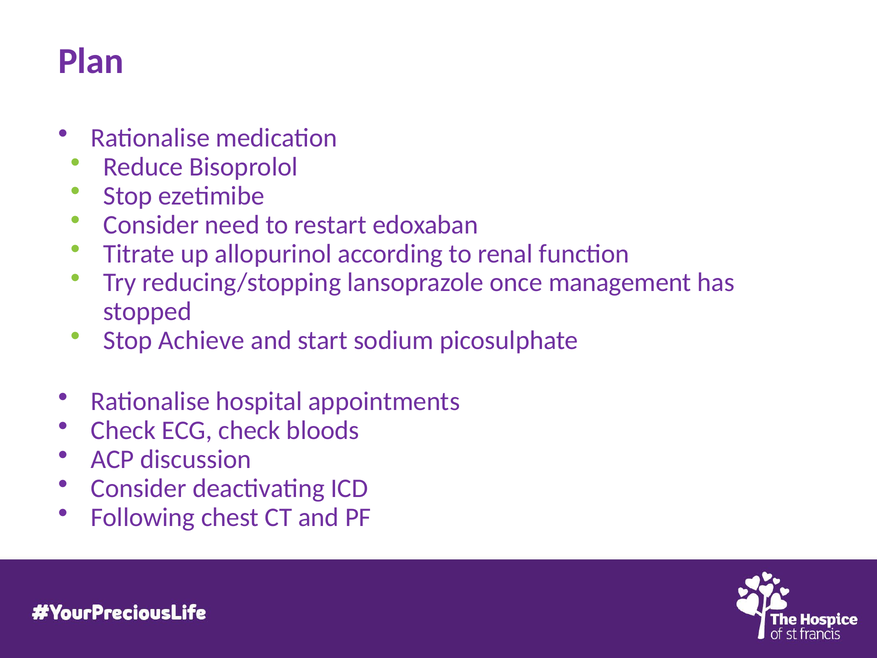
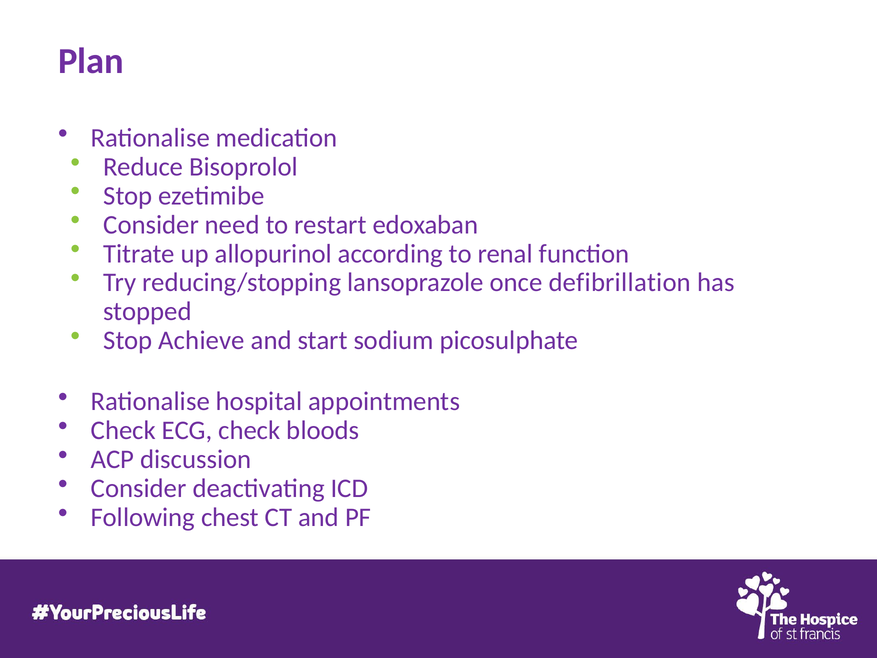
management: management -> defibrillation (620, 283)
